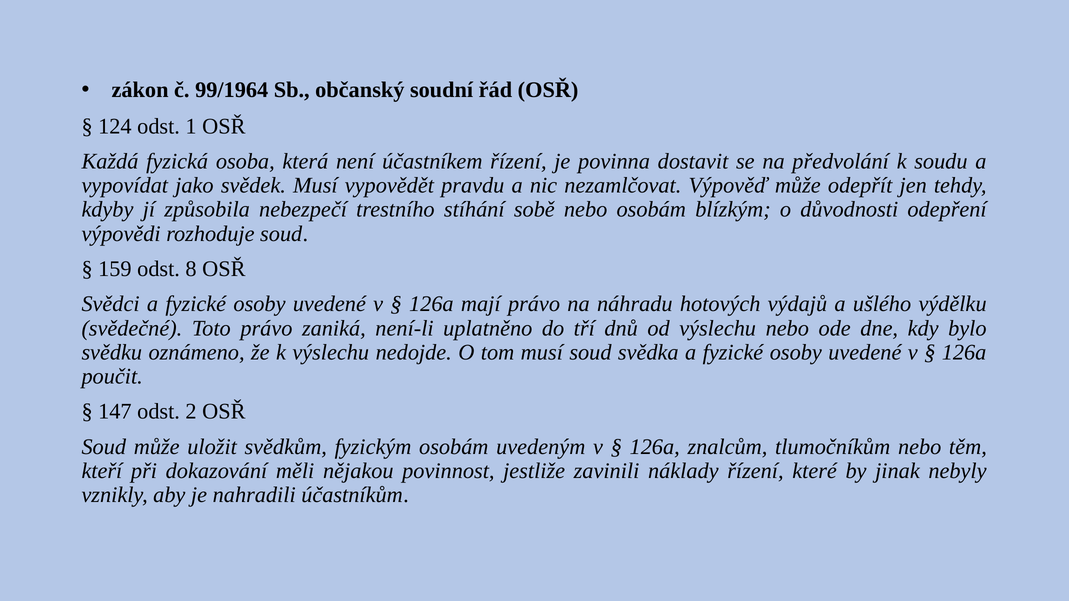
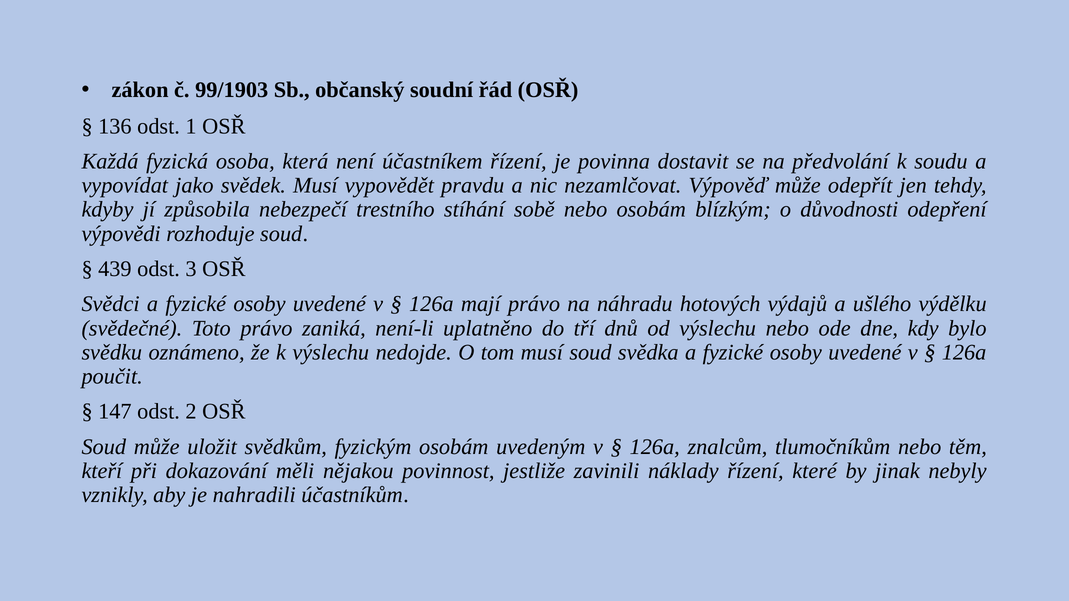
99/1964: 99/1964 -> 99/1903 (232, 90)
124: 124 -> 136 (115, 126)
159: 159 -> 439 (115, 269)
8: 8 -> 3 (191, 269)
